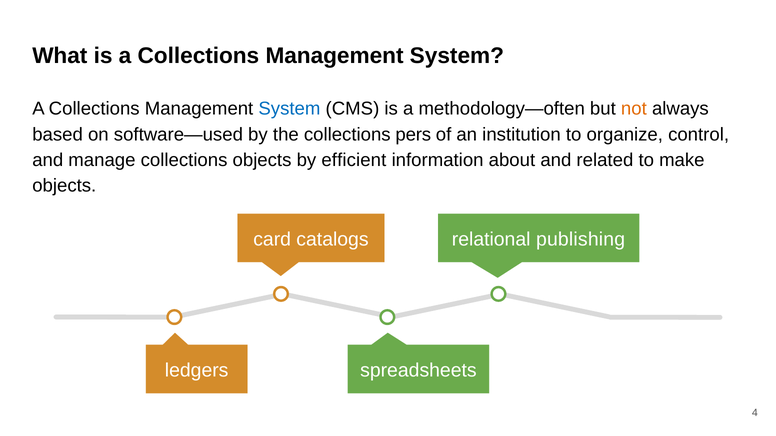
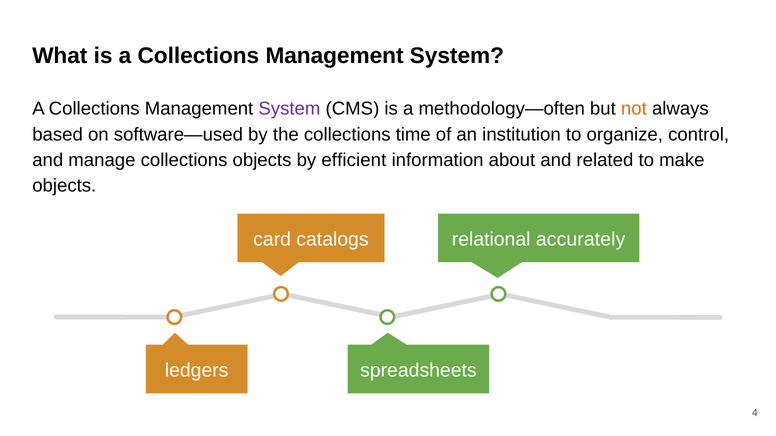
System colour: blue -> purple (289, 109)
pers: pers -> time (413, 135)
publishing: publishing -> accurately (581, 240)
